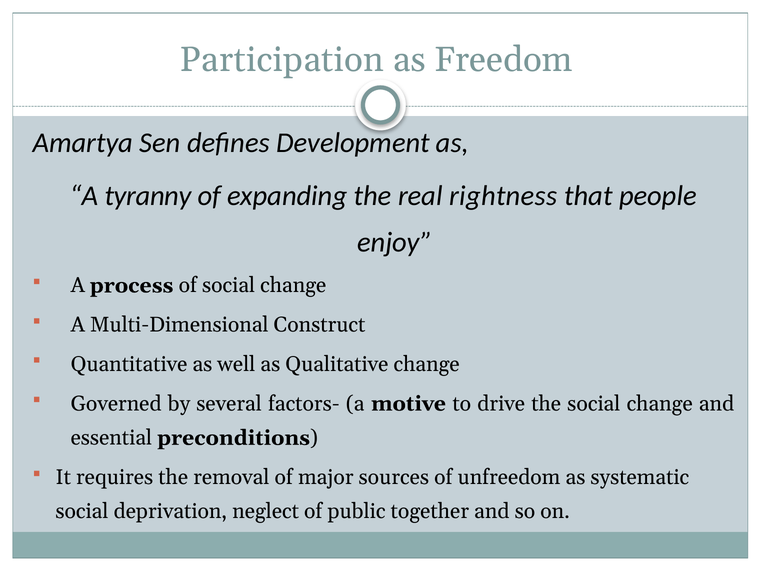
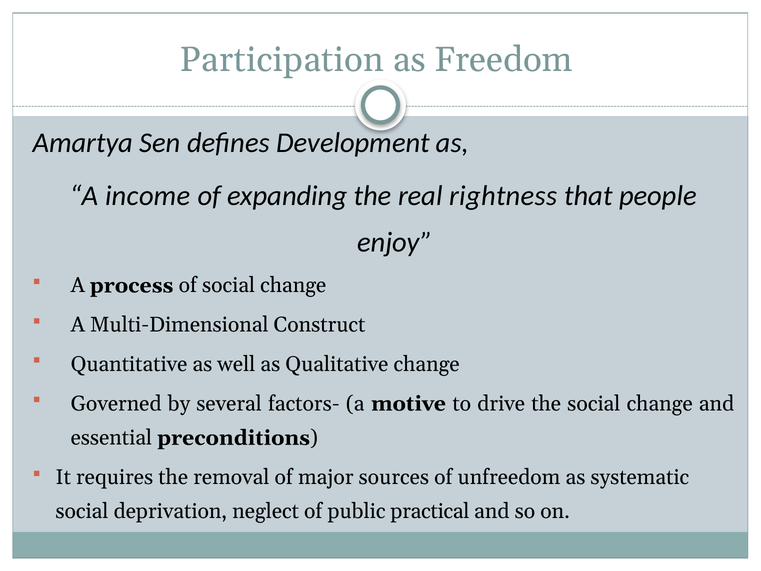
tyranny: tyranny -> income (148, 196)
together: together -> practical (430, 511)
